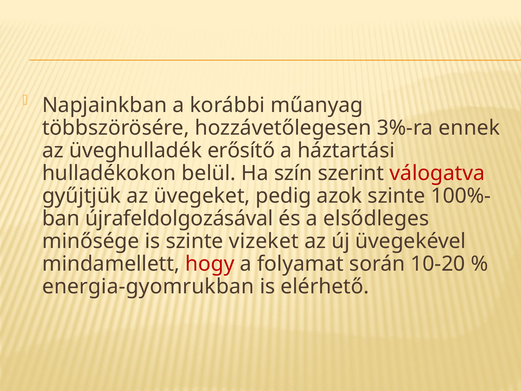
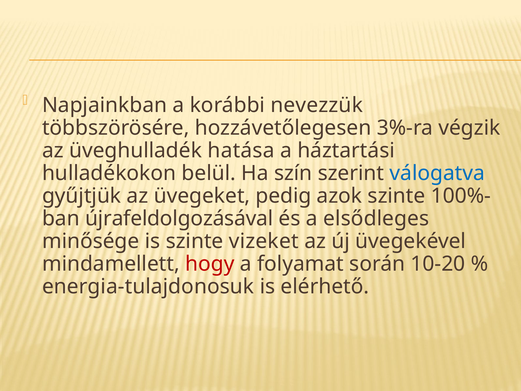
műanyag: műanyag -> nevezzük (317, 105)
ennek: ennek -> végzik (469, 128)
erősítő: erősítő -> hatása (241, 151)
válogatva colour: red -> blue (437, 173)
energia-gyomrukban: energia-gyomrukban -> energia-tulajdonosuk (148, 286)
